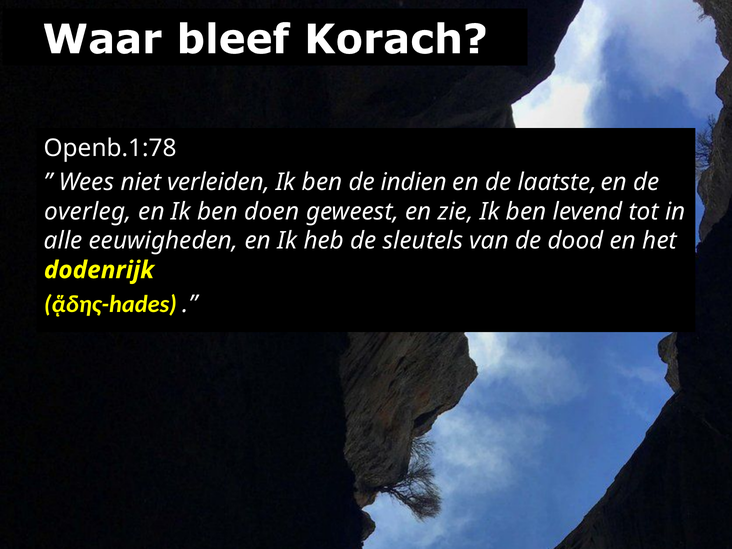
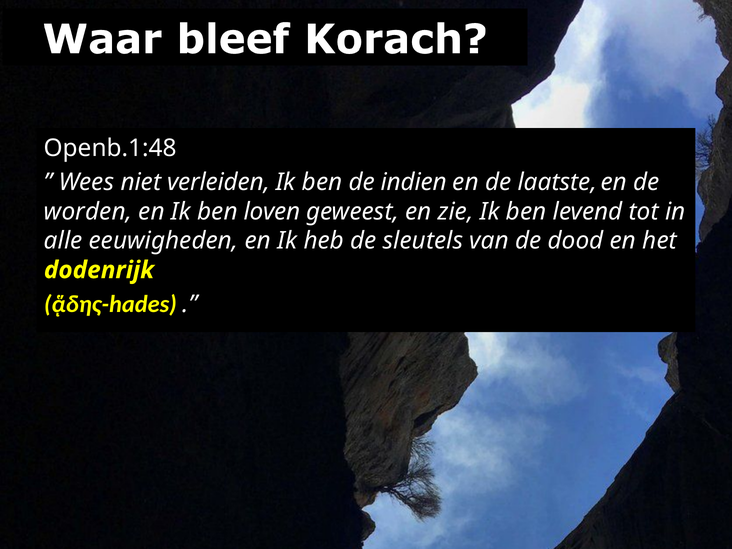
Openb.1:78: Openb.1:78 -> Openb.1:48 (110, 148)
overleg: overleg -> worden (88, 212)
doen: doen -> loven (272, 212)
